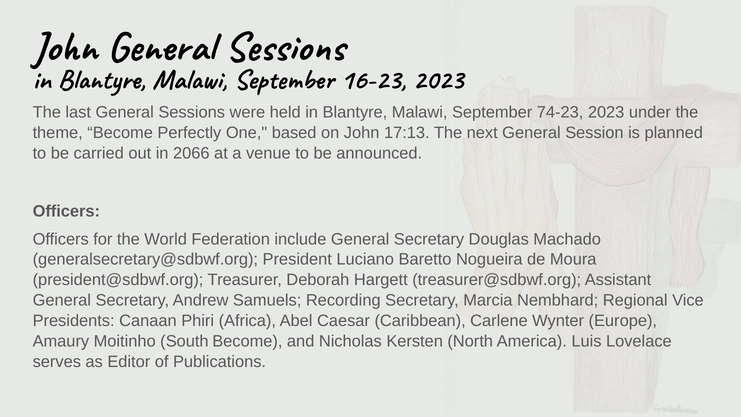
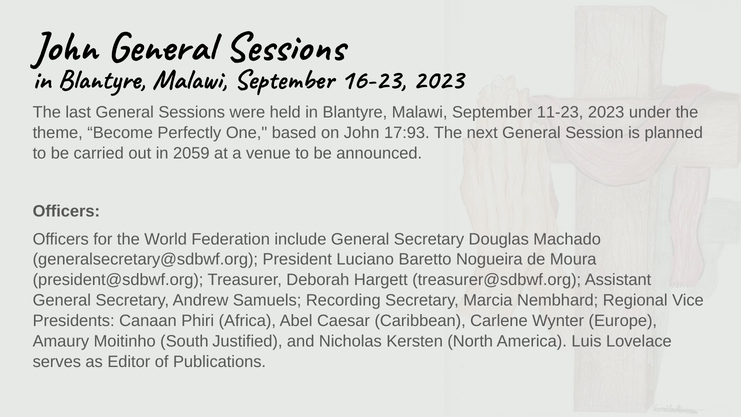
74-23: 74-23 -> 11-23 (560, 112)
17:13: 17:13 -> 17:93 (407, 133)
2066: 2066 -> 2059 (191, 153)
South Become: Become -> Justified (247, 341)
